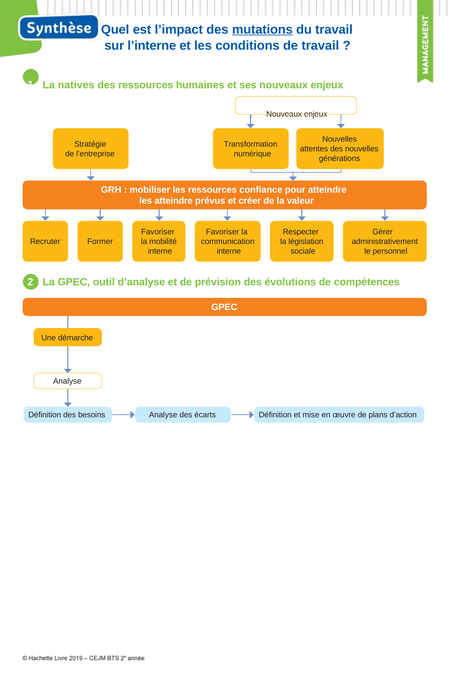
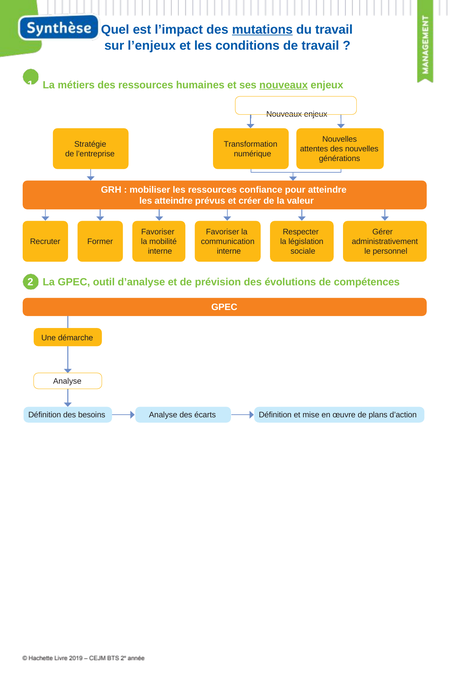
l’interne: l’interne -> l’enjeux (152, 45)
natives: natives -> métiers (76, 85)
nouveaux underline: none -> present (284, 85)
